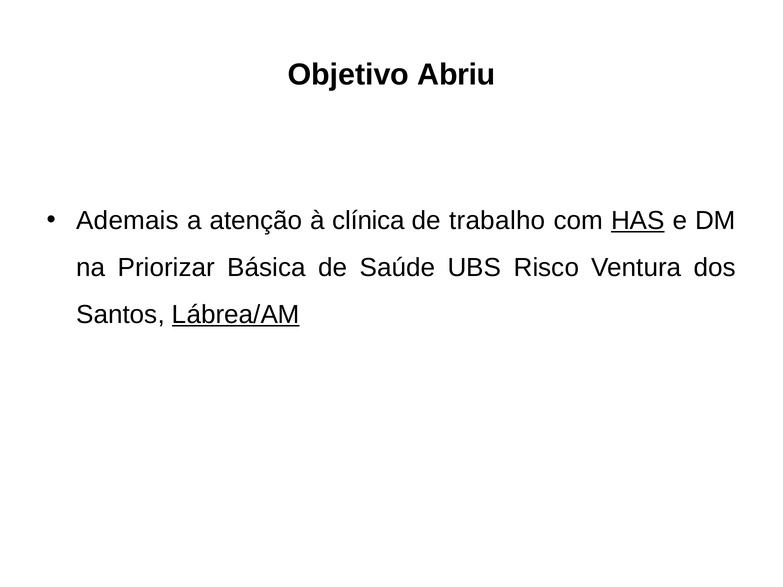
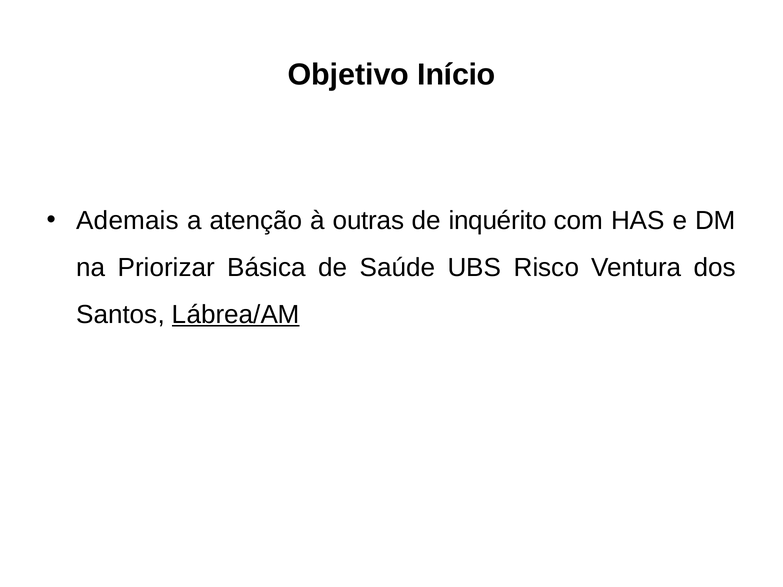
Abriu: Abriu -> Início (456, 75)
clínica: clínica -> outras (368, 221)
trabalho: trabalho -> inquérito (498, 221)
HAS underline: present -> none (638, 221)
